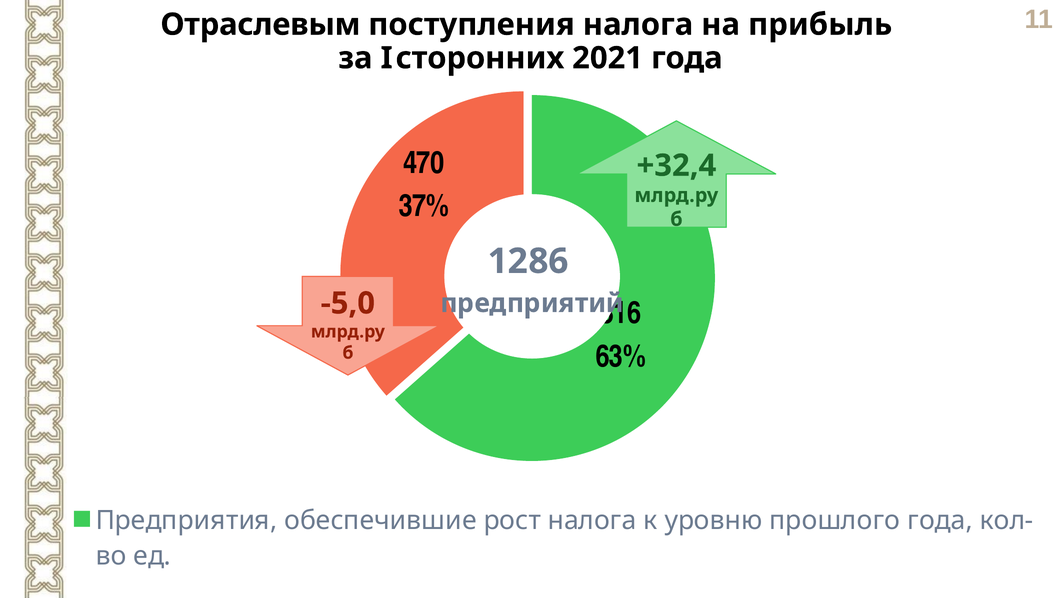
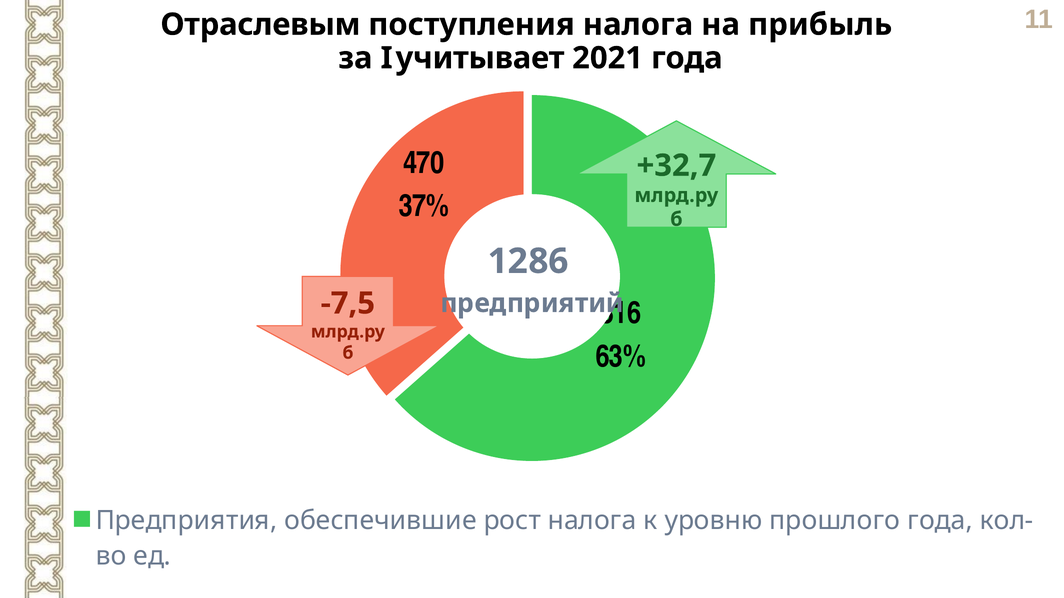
сторонних: сторонних -> учитывает (480, 58)
+32,4: +32,4 -> +32,7 (676, 166)
-5,0: -5,0 -> -7,5 (348, 304)
